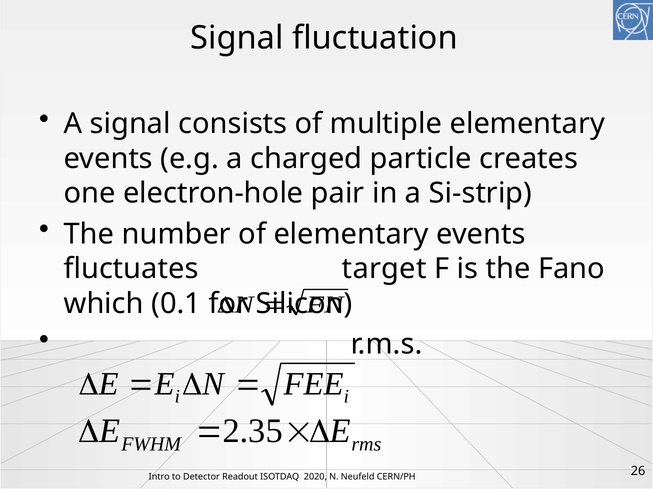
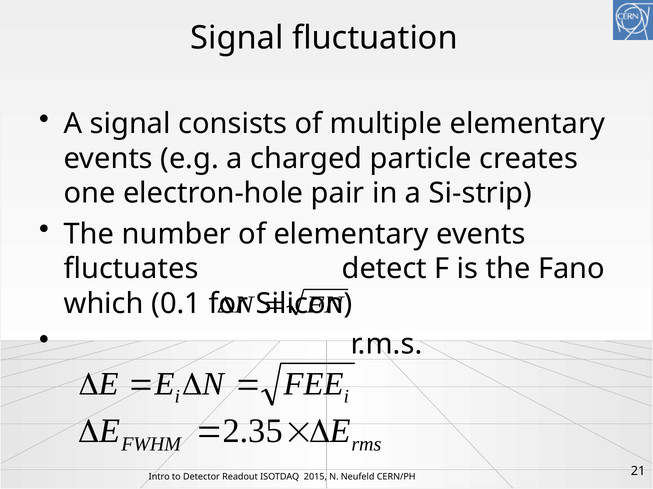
target: target -> detect (384, 269)
2020: 2020 -> 2015 (315, 478)
26: 26 -> 21 (638, 472)
